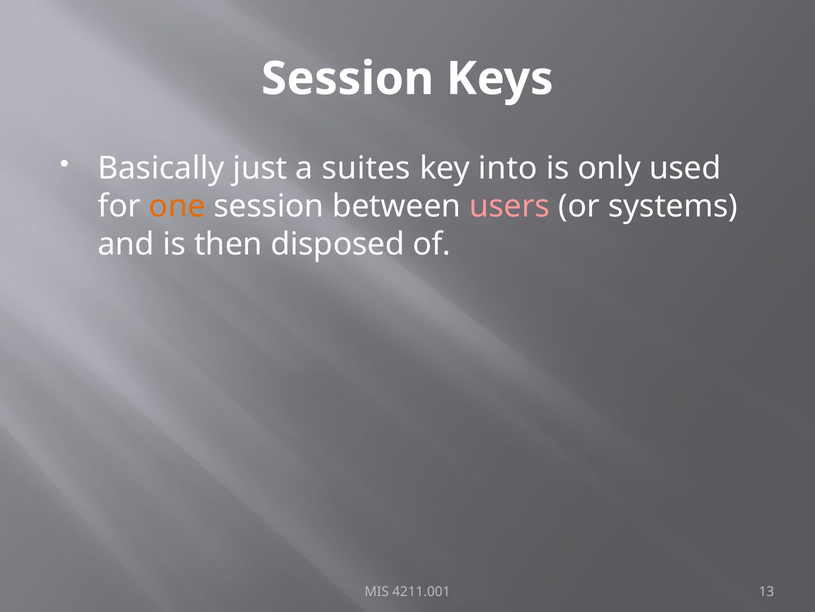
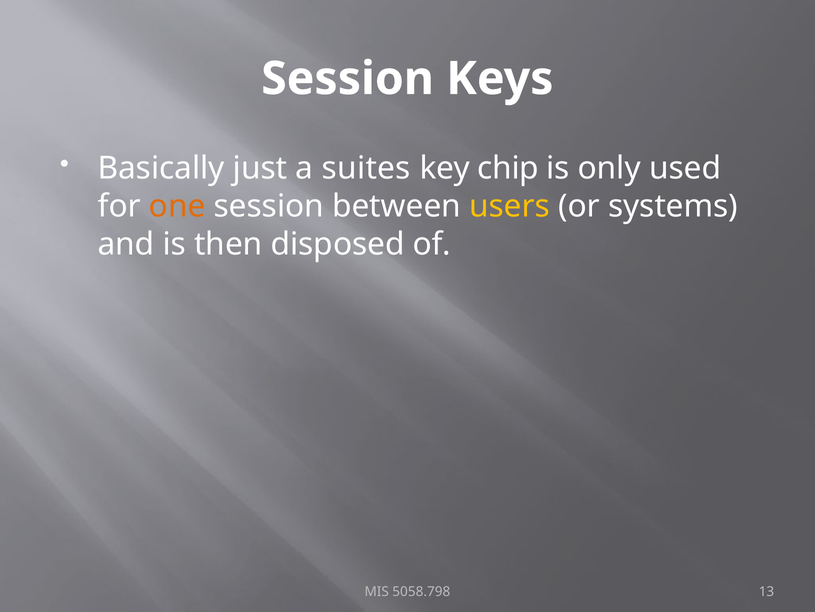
into: into -> chip (508, 168)
users colour: pink -> yellow (510, 206)
4211.001: 4211.001 -> 5058.798 (421, 591)
